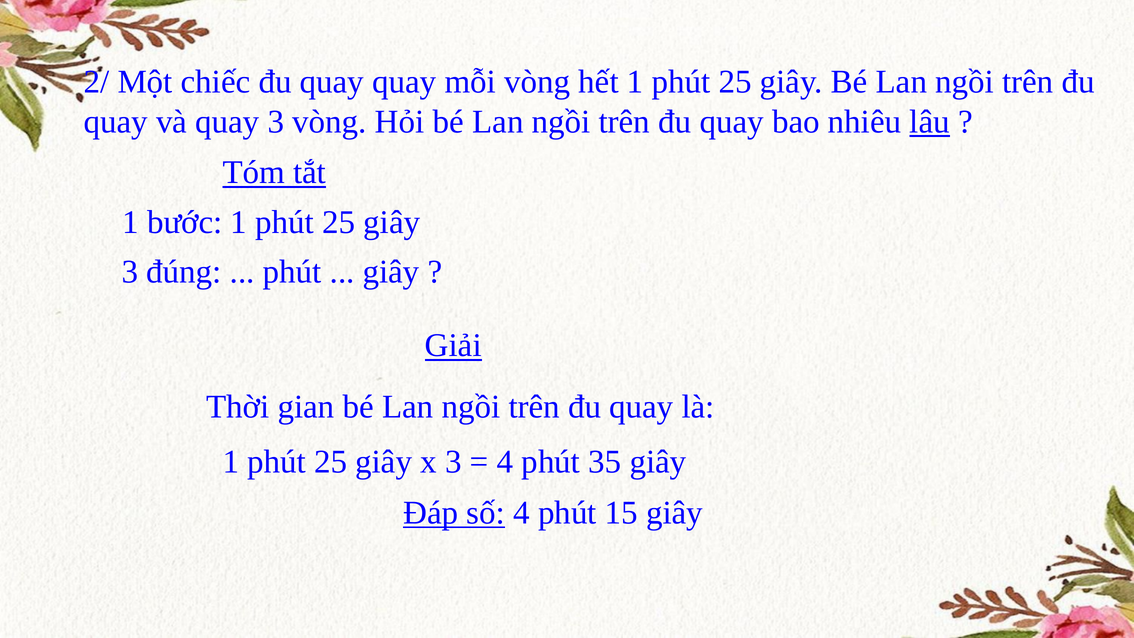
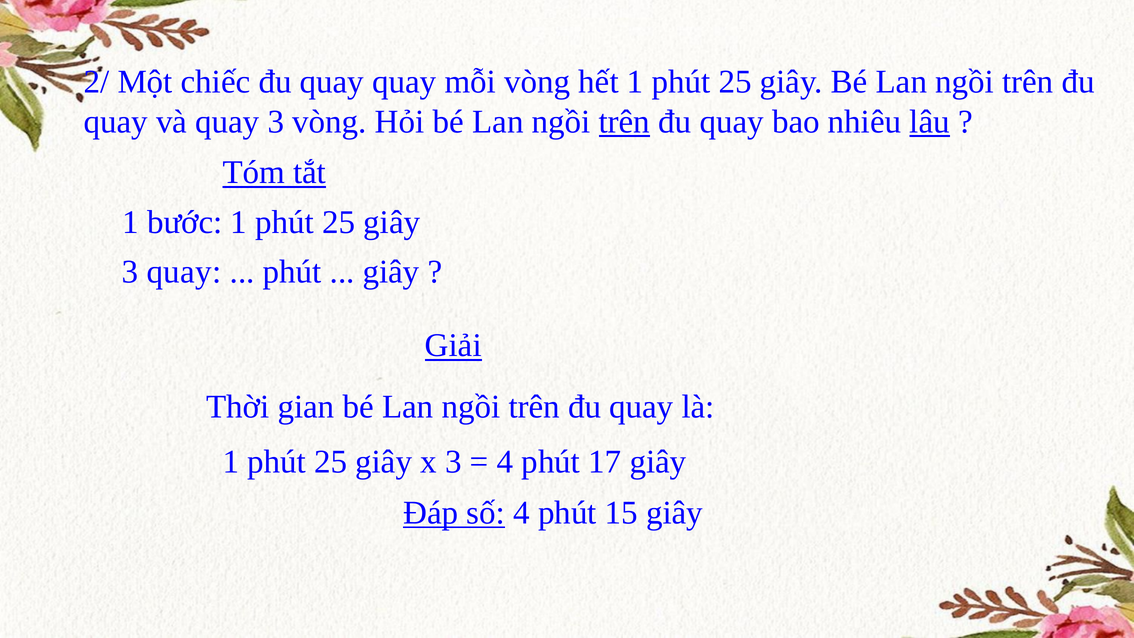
trên underline: none -> present (624, 122)
3 đúng: đúng -> quay (184, 272)
35: 35 -> 17 (605, 462)
